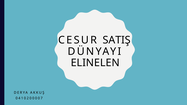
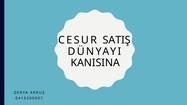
ELINELEN: ELINELEN -> KANISINA (95, 63)
